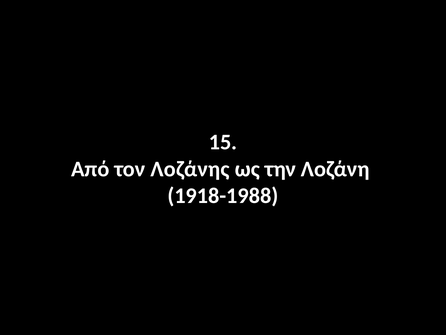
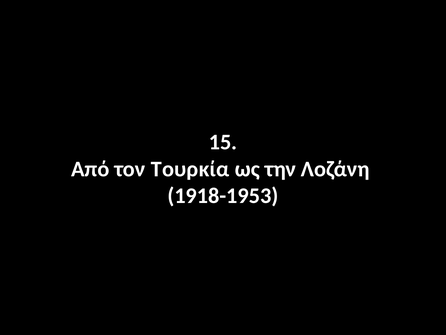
Λοζάνης: Λοζάνης -> Τουρκία (190, 169)
1918-1988: 1918-1988 -> 1918-1953 (223, 196)
